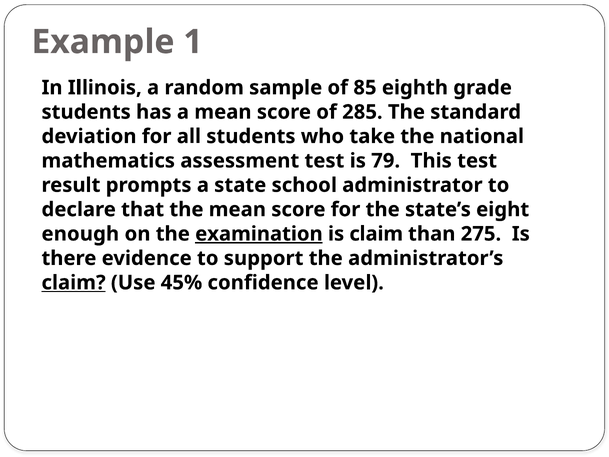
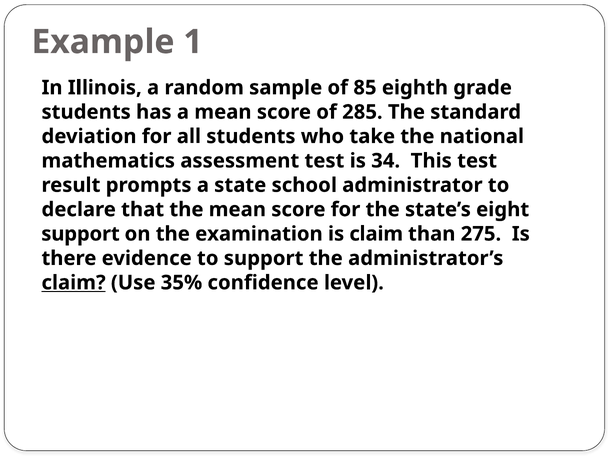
79: 79 -> 34 (386, 161)
enough: enough -> support (80, 234)
examination underline: present -> none (259, 234)
45%: 45% -> 35% (181, 283)
